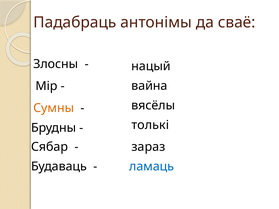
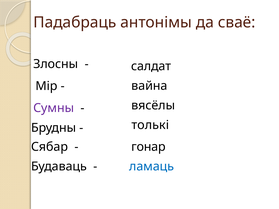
нацый: нацый -> салдат (151, 66)
Сумны colour: orange -> purple (54, 108)
зараз: зараз -> гонар (149, 147)
